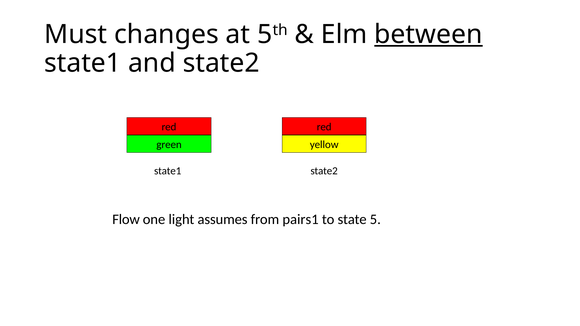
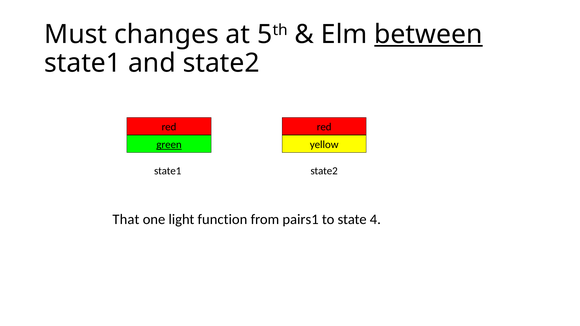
green underline: none -> present (169, 145)
Flow: Flow -> That (126, 219)
assumes: assumes -> function (222, 219)
5: 5 -> 4 (375, 219)
